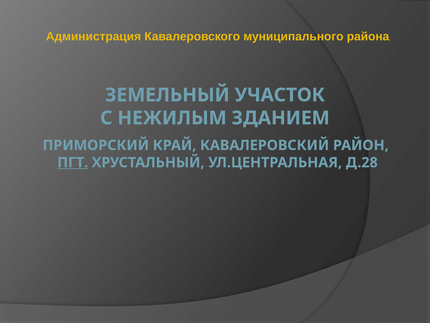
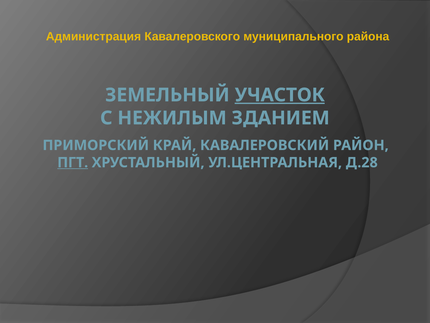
УЧАСТОК underline: none -> present (280, 95)
